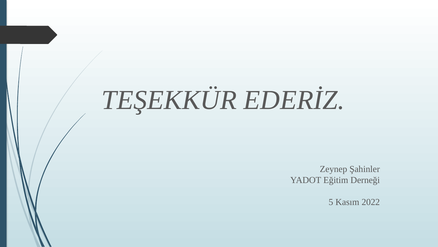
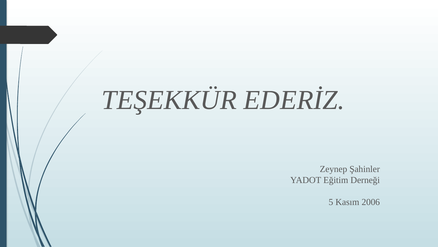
2022: 2022 -> 2006 (371, 202)
